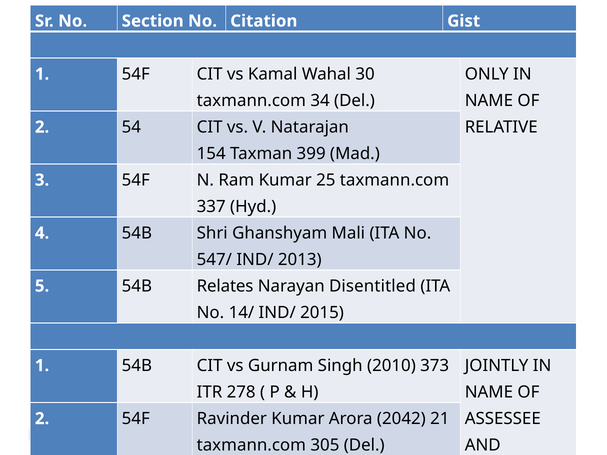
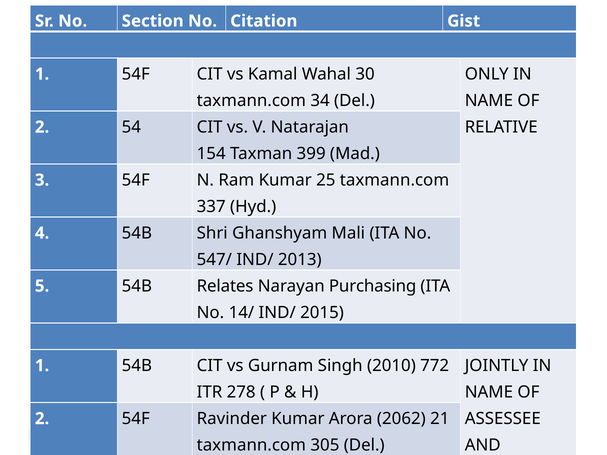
Disentitled: Disentitled -> Purchasing (373, 286)
373: 373 -> 772 (435, 366)
2042: 2042 -> 2062 (401, 419)
